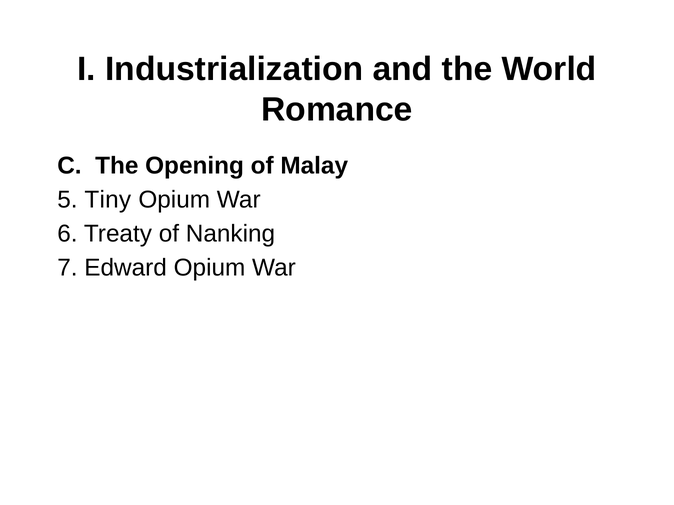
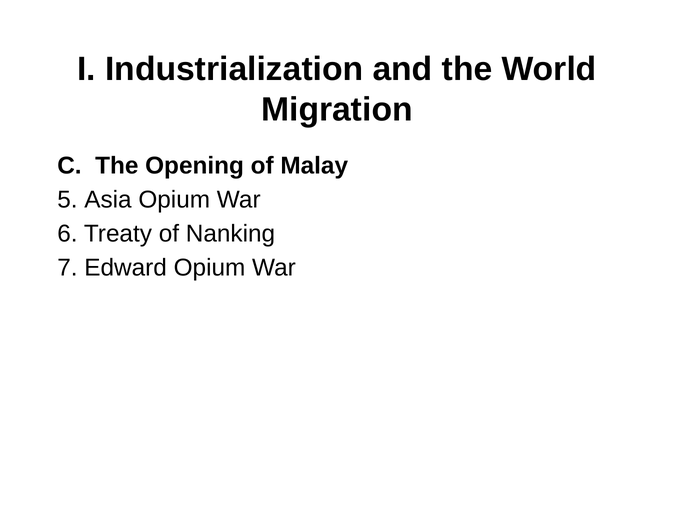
Romance: Romance -> Migration (337, 110)
Tiny: Tiny -> Asia (108, 200)
